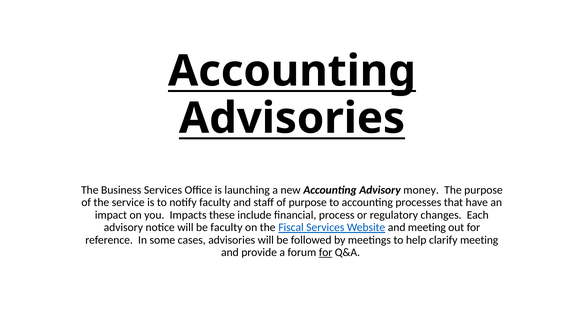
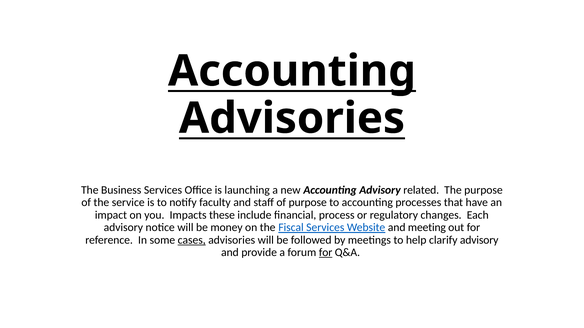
money: money -> related (421, 190)
be faculty: faculty -> money (227, 228)
cases underline: none -> present (192, 240)
clarify meeting: meeting -> advisory (479, 240)
